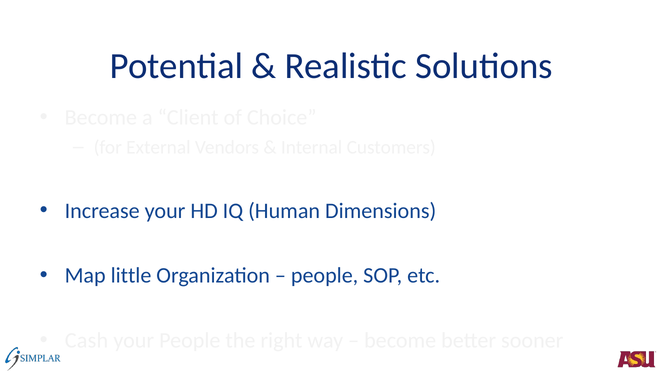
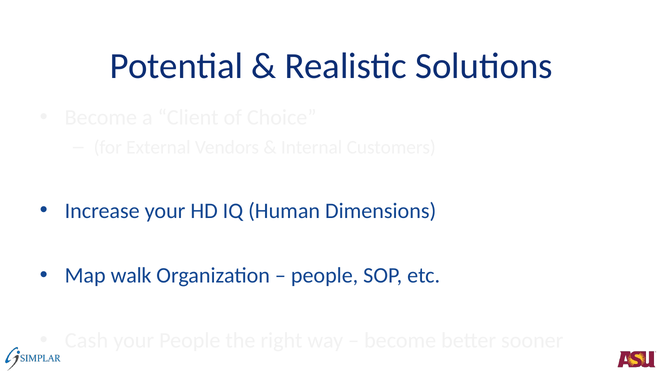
little: little -> walk (131, 276)
